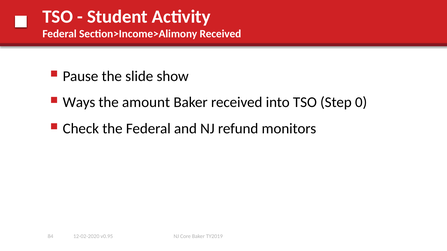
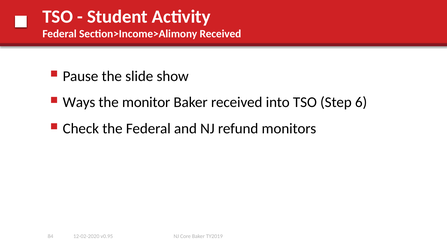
amount: amount -> monitor (146, 103)
0: 0 -> 6 (361, 103)
